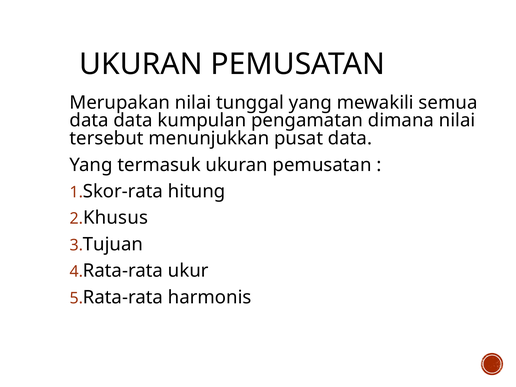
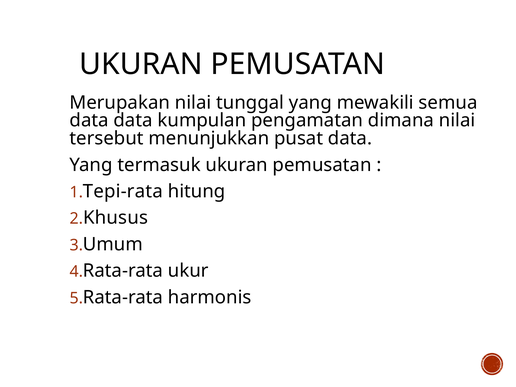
Skor-rata: Skor-rata -> Tepi-rata (123, 191)
Tujuan: Tujuan -> Umum (113, 244)
